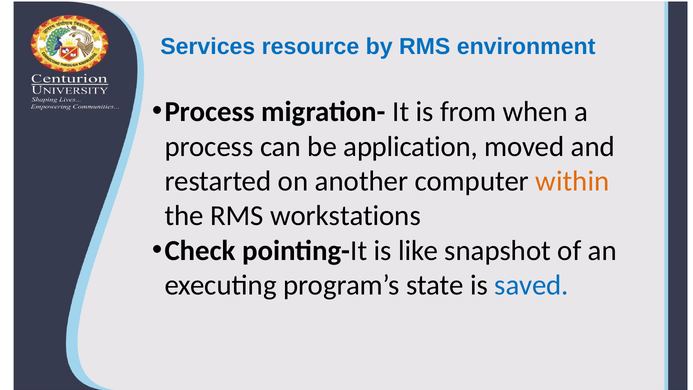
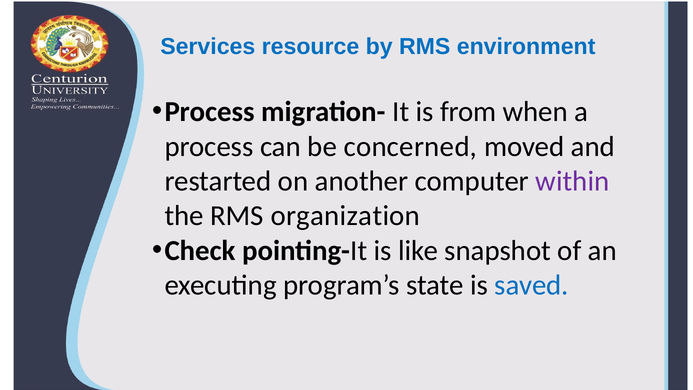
application: application -> concerned (410, 146)
within colour: orange -> purple (572, 181)
workstations: workstations -> organization (345, 216)
